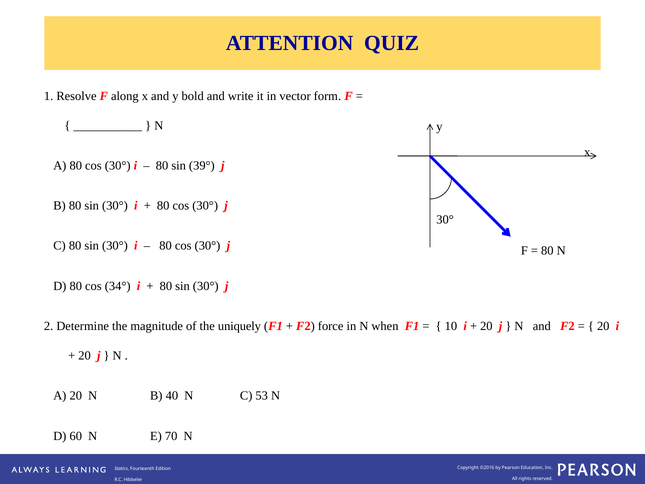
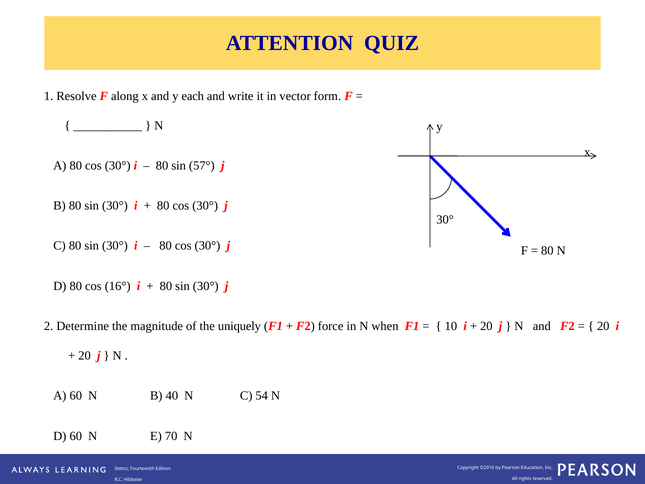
bold: bold -> each (193, 96)
39°: 39° -> 57° (202, 165)
34°: 34° -> 16° (118, 286)
A 20: 20 -> 60 (76, 396)
53: 53 -> 54 (262, 396)
